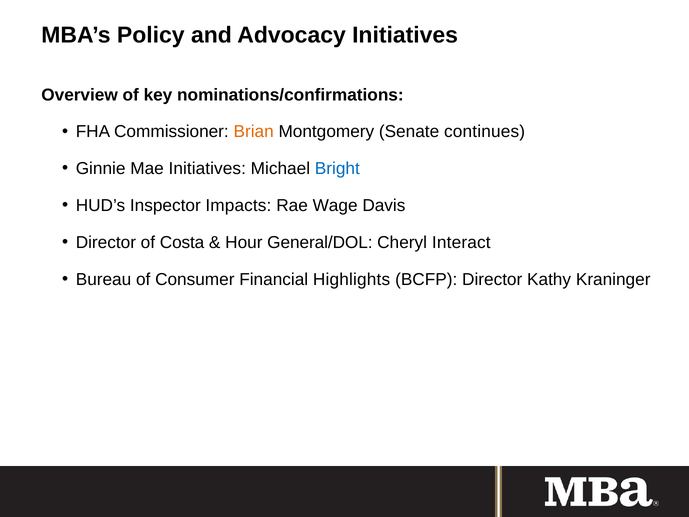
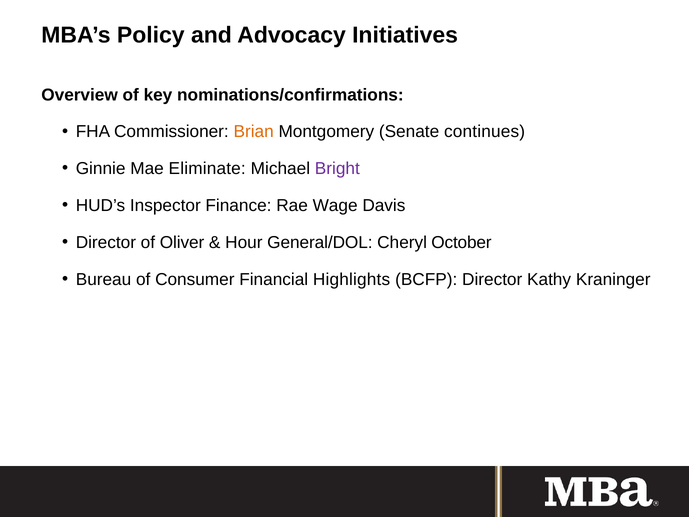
Mae Initiatives: Initiatives -> Eliminate (207, 169)
Bright colour: blue -> purple (337, 169)
Impacts: Impacts -> Finance (238, 206)
Costa: Costa -> Oliver (182, 242)
Interact: Interact -> October (461, 242)
